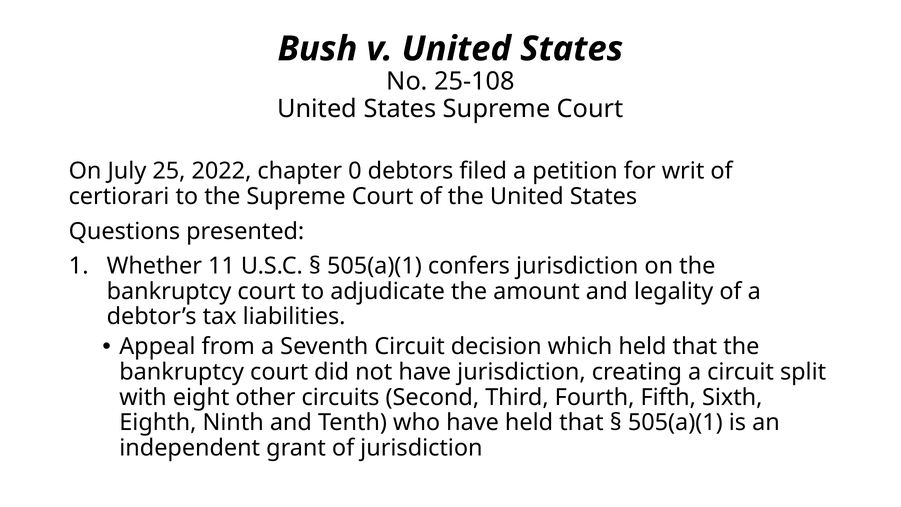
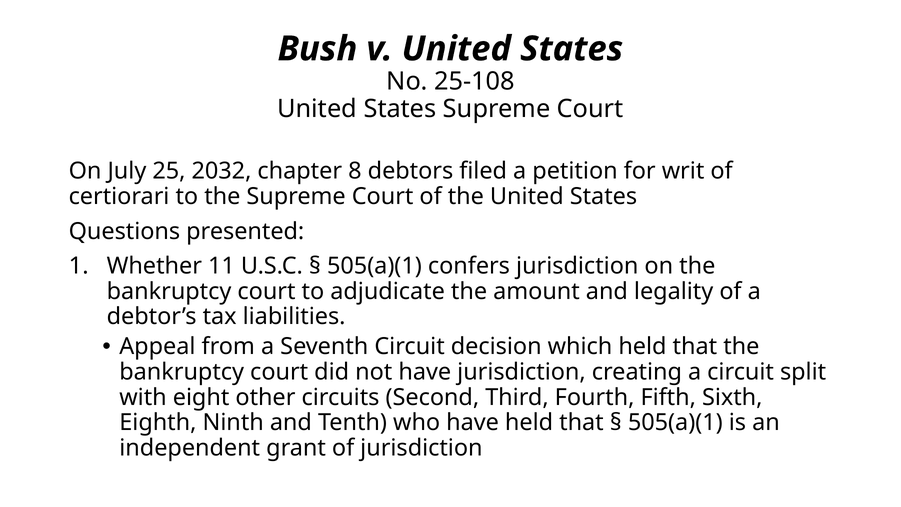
2022: 2022 -> 2032 (221, 171)
0: 0 -> 8 (355, 171)
